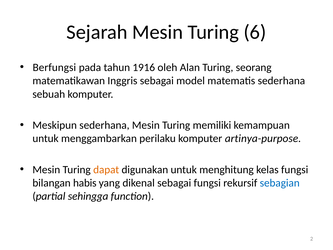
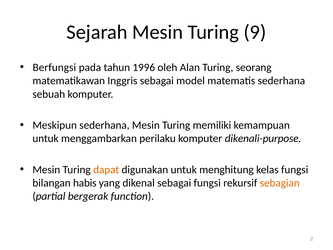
6: 6 -> 9 (255, 32)
1916: 1916 -> 1996 (144, 67)
artinya-purpose: artinya-purpose -> dikenali-purpose (263, 138)
sebagian colour: blue -> orange (280, 183)
sehingga: sehingga -> bergerak (88, 196)
